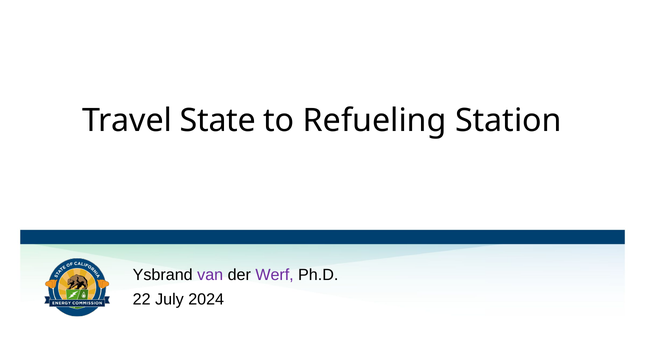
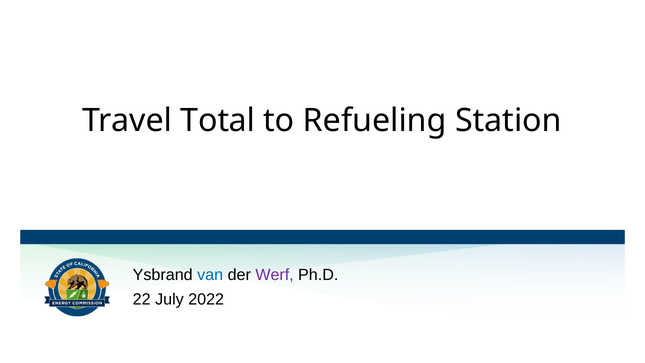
State: State -> Total (218, 121)
van colour: purple -> blue (210, 275)
2024: 2024 -> 2022 (206, 299)
